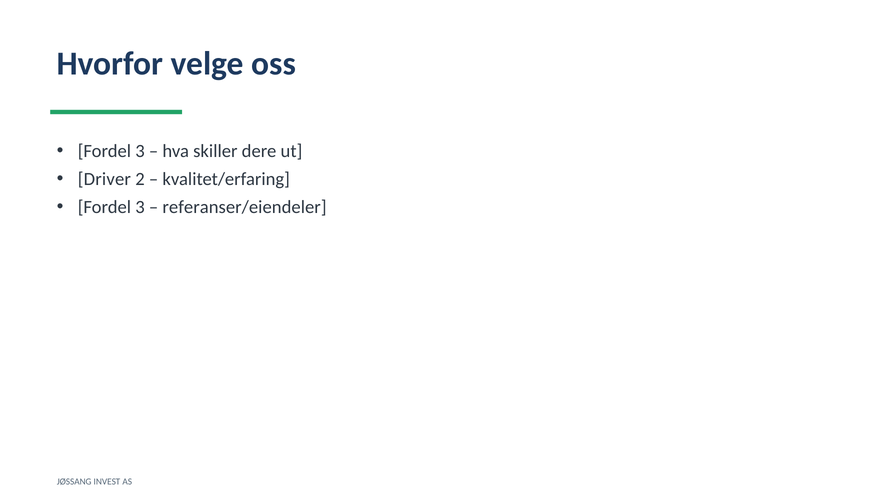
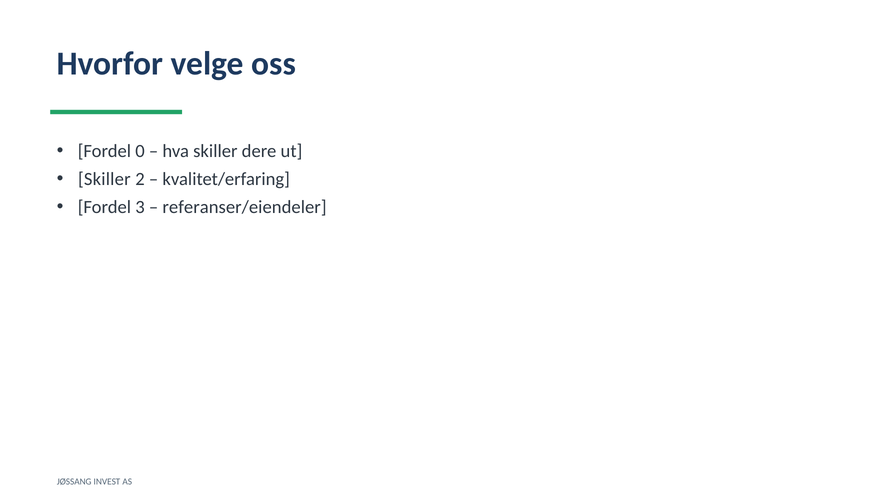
3: 3 -> 0 (140, 151)
Driver: Driver -> Skiller (104, 179)
